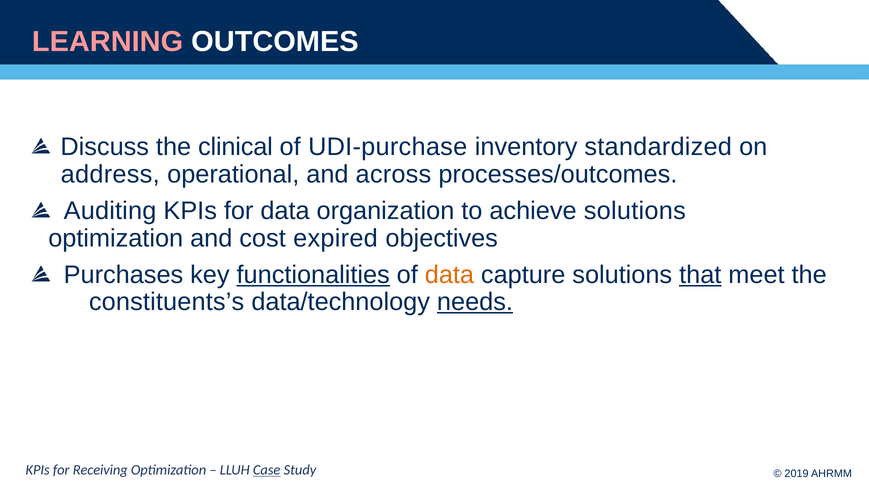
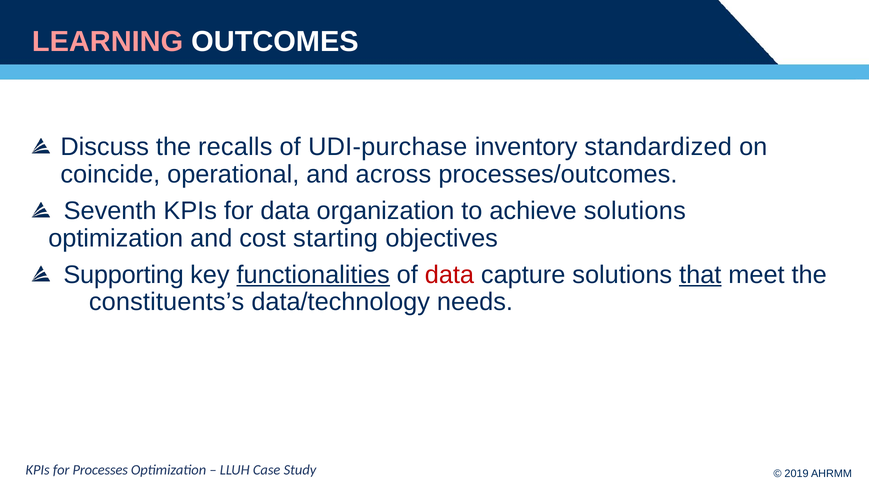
clinical: clinical -> recalls (235, 147)
address: address -> coincide (110, 174)
Auditing: Auditing -> Seventh (110, 211)
expired: expired -> starting (336, 238)
Purchases: Purchases -> Supporting (124, 275)
data colour: orange -> red (449, 275)
needs underline: present -> none (475, 302)
Receiving: Receiving -> Processes (100, 470)
Case underline: present -> none (267, 470)
